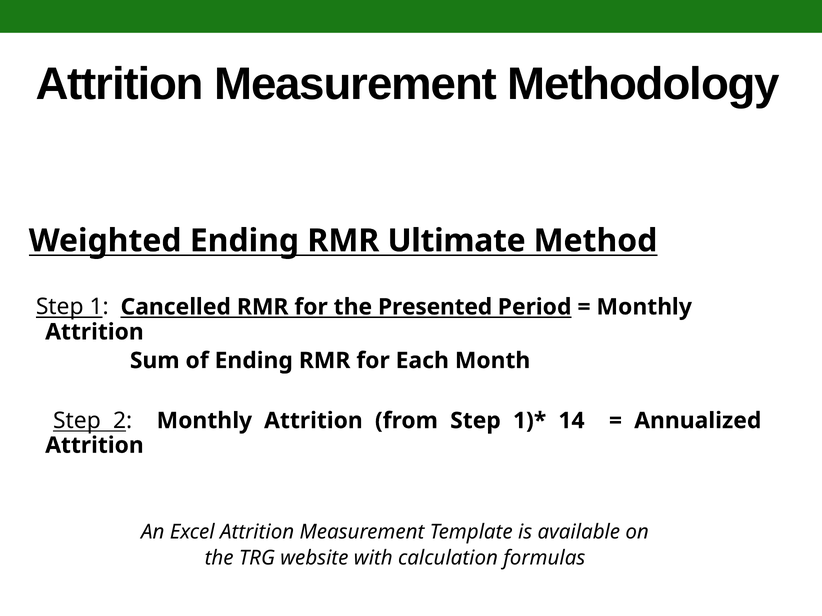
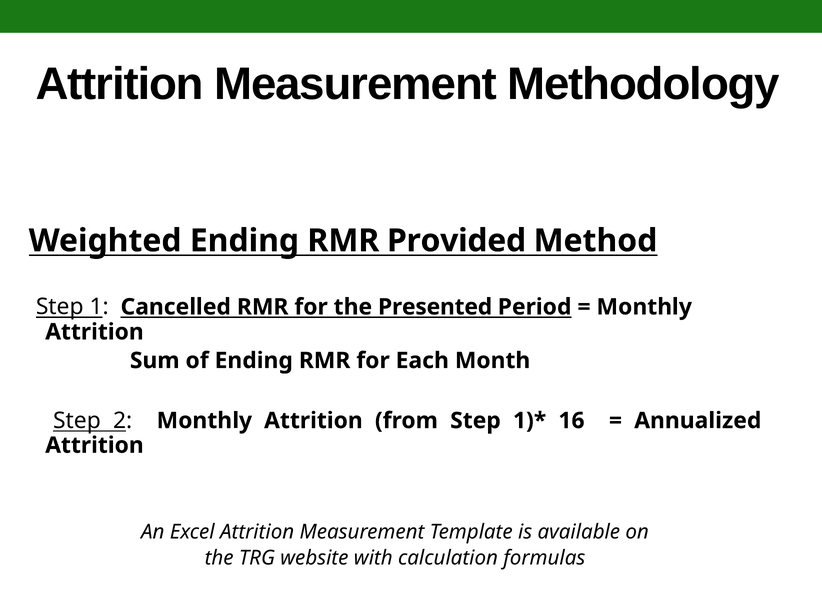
Ultimate: Ultimate -> Provided (457, 241)
14: 14 -> 16 (571, 421)
